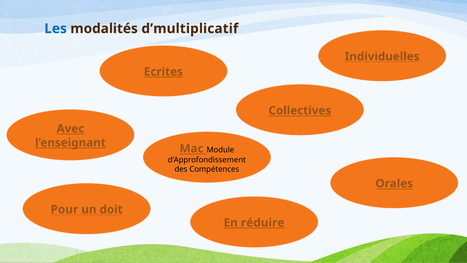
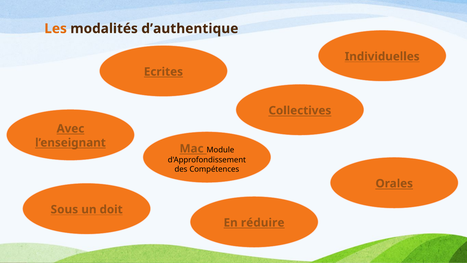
Les colour: blue -> orange (56, 29)
d’multiplicatif: d’multiplicatif -> d’authentique (190, 29)
Pour: Pour -> Sous (64, 209)
